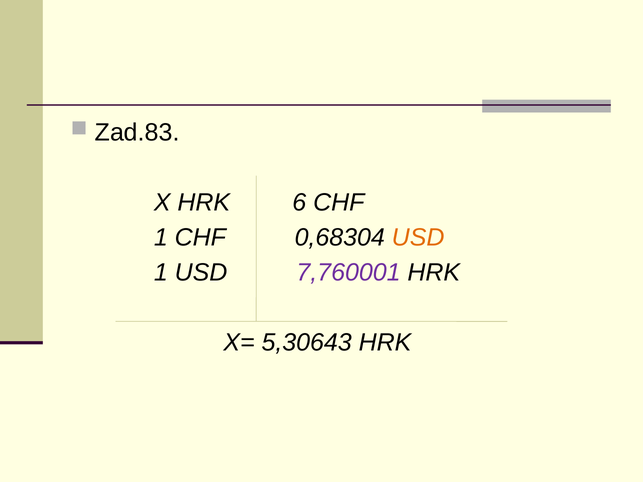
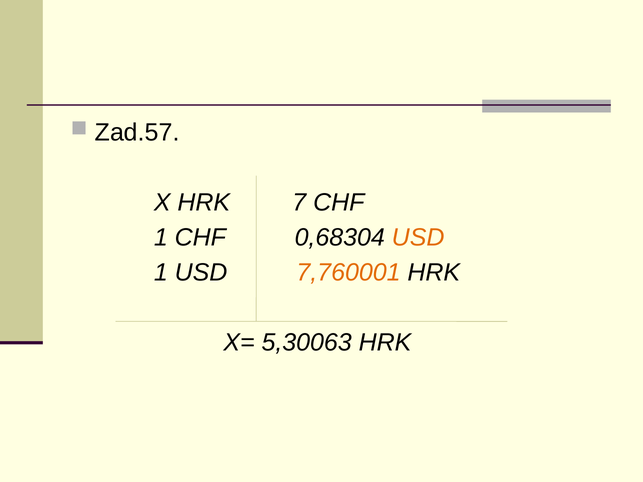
Zad.83: Zad.83 -> Zad.57 (137, 132)
6: 6 -> 7 (299, 203)
7,760001 colour: purple -> orange (349, 273)
5,30643: 5,30643 -> 5,30063 (307, 343)
